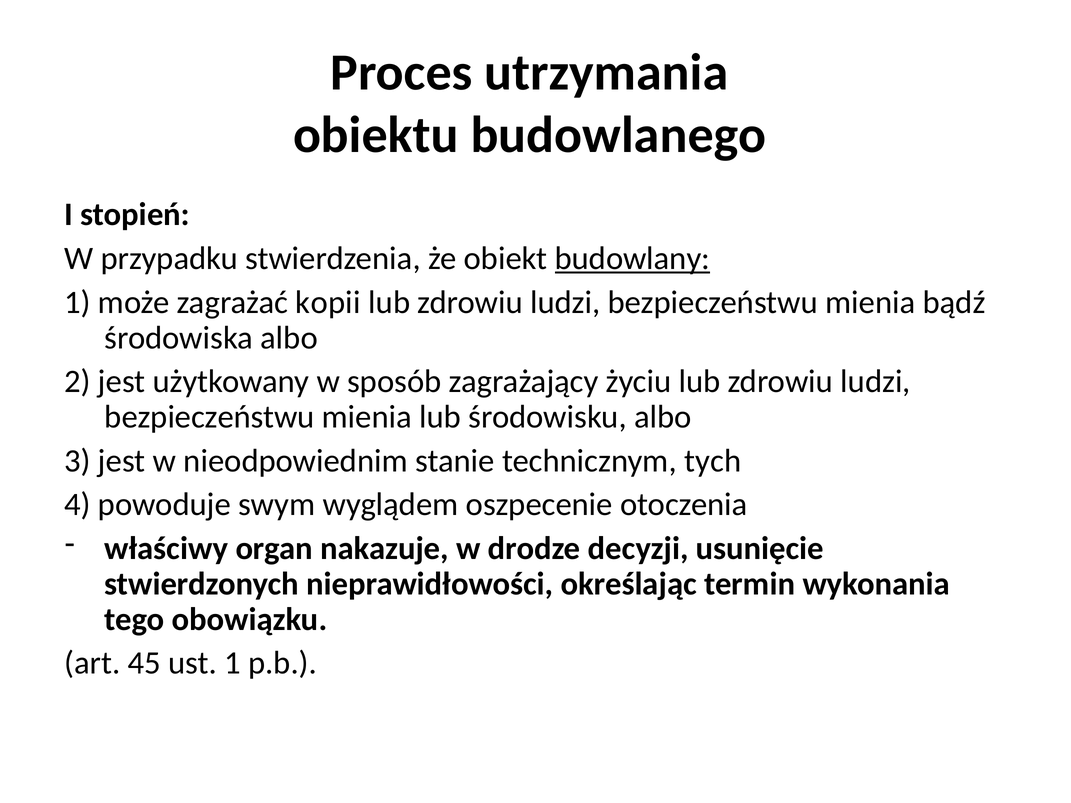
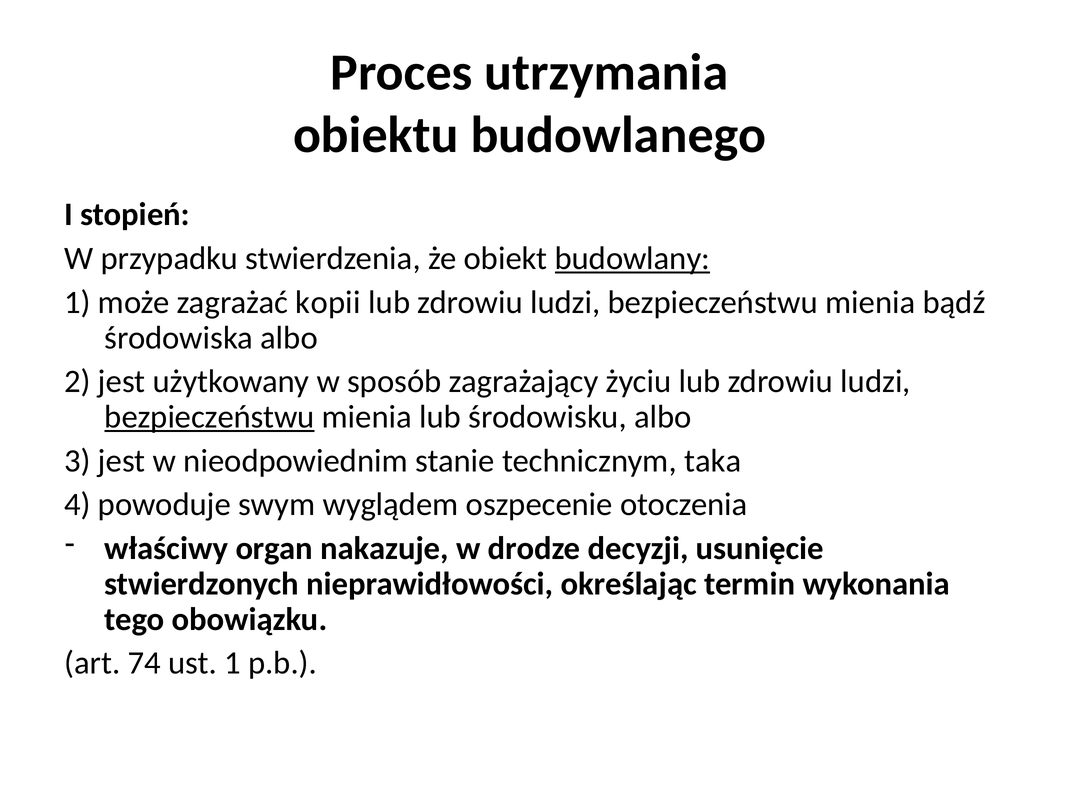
bezpieczeństwu underline: none -> present (210, 417)
tych: tych -> taka (713, 461)
45: 45 -> 74 (144, 663)
